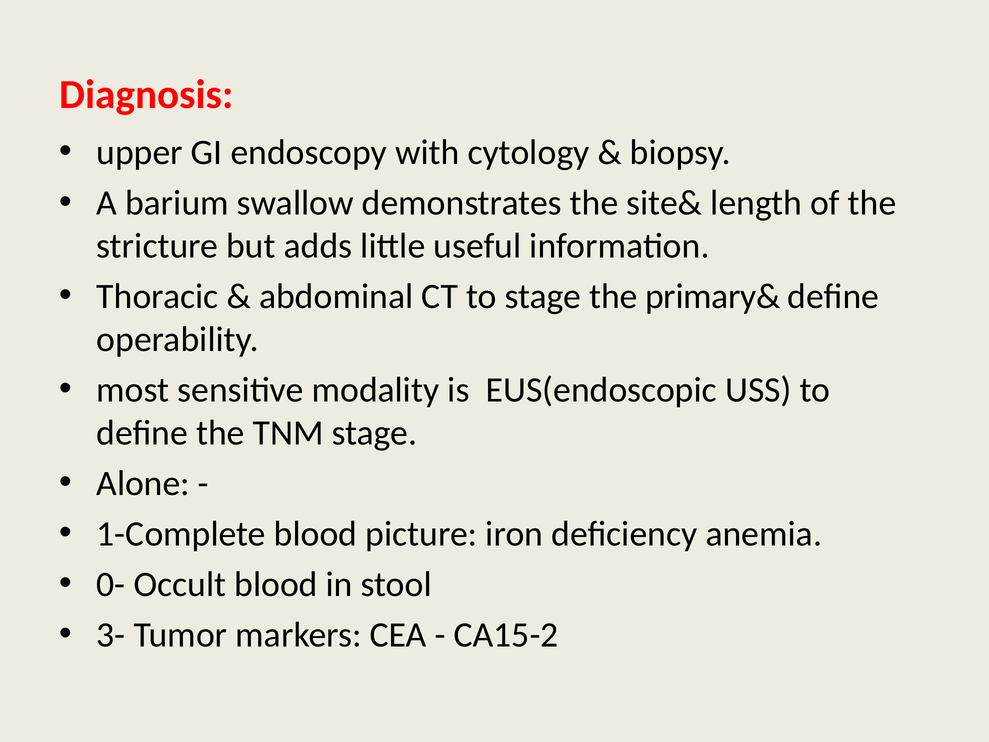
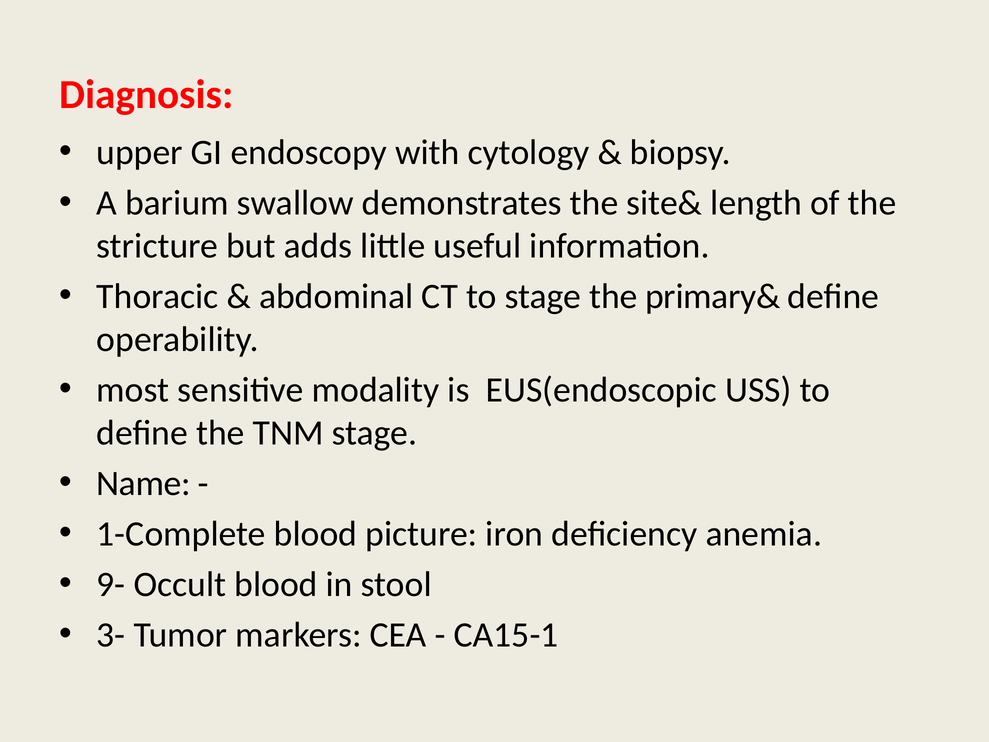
Alone: Alone -> Name (143, 483)
0-: 0- -> 9- (111, 584)
CA15-2: CA15-2 -> CA15-1 (506, 635)
